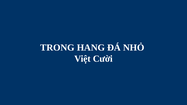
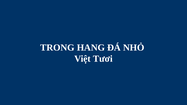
Cười: Cười -> Tươi (103, 59)
